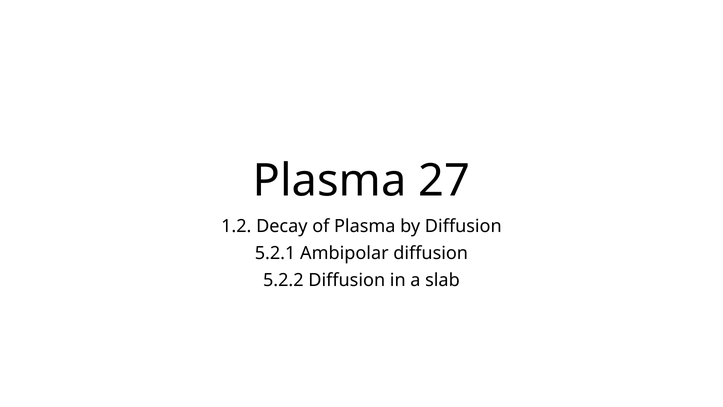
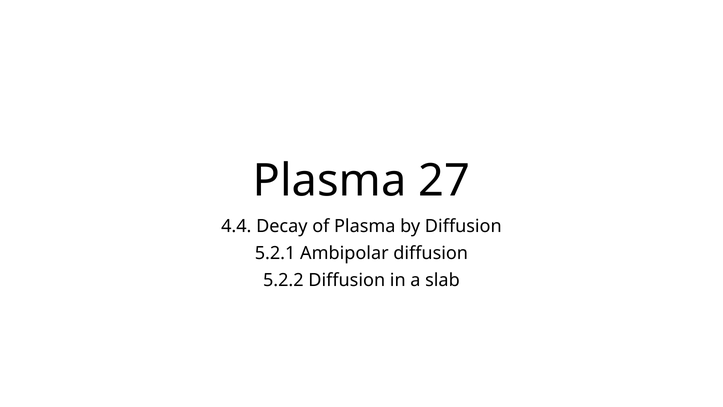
1.2: 1.2 -> 4.4 (236, 226)
